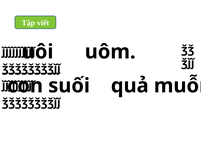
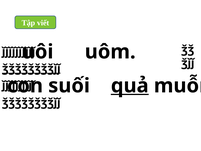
quả underline: none -> present (130, 86)
